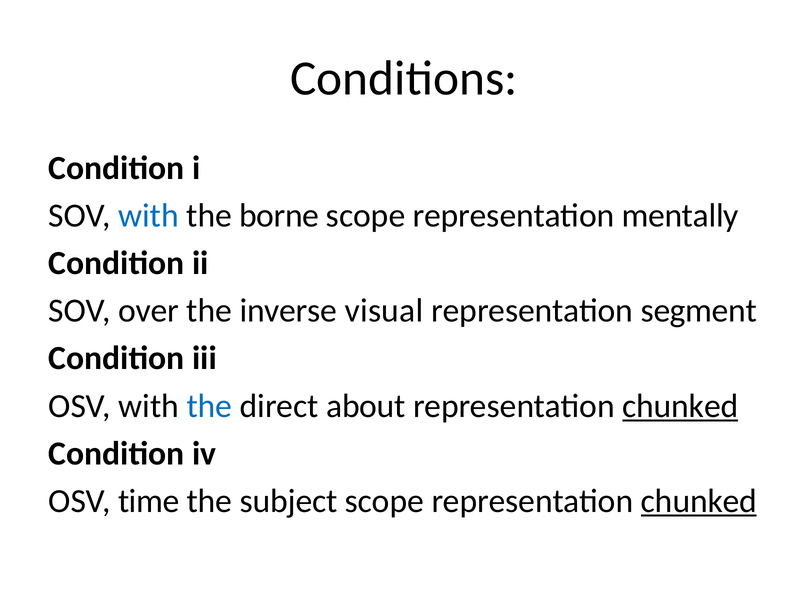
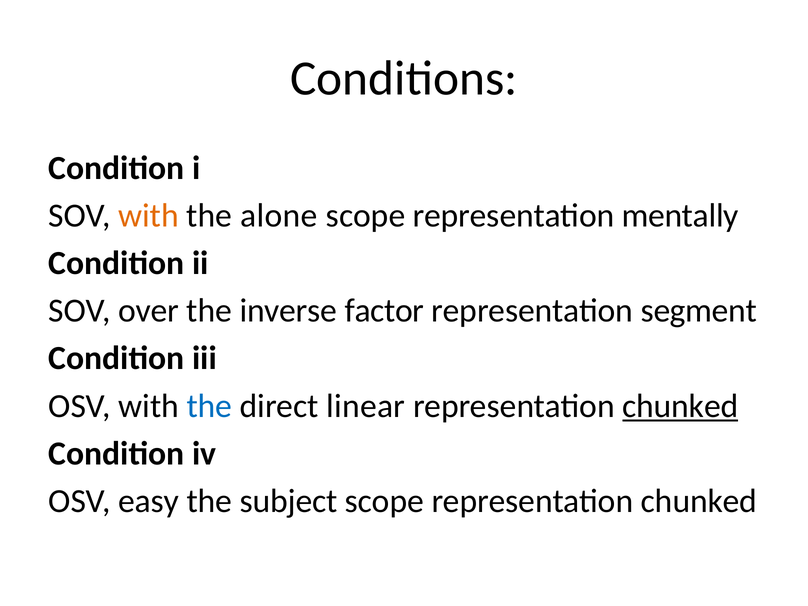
with colour: blue -> orange (148, 216)
borne: borne -> alone (279, 216)
visual: visual -> factor (384, 311)
about: about -> linear (366, 406)
time: time -> easy (149, 501)
chunked underline: present -> none (699, 501)
